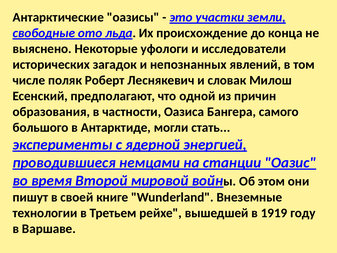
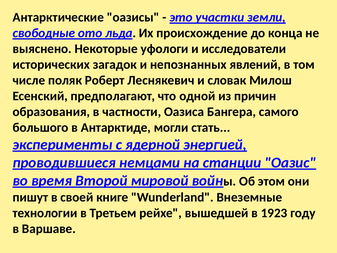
1919: 1919 -> 1923 (274, 213)
